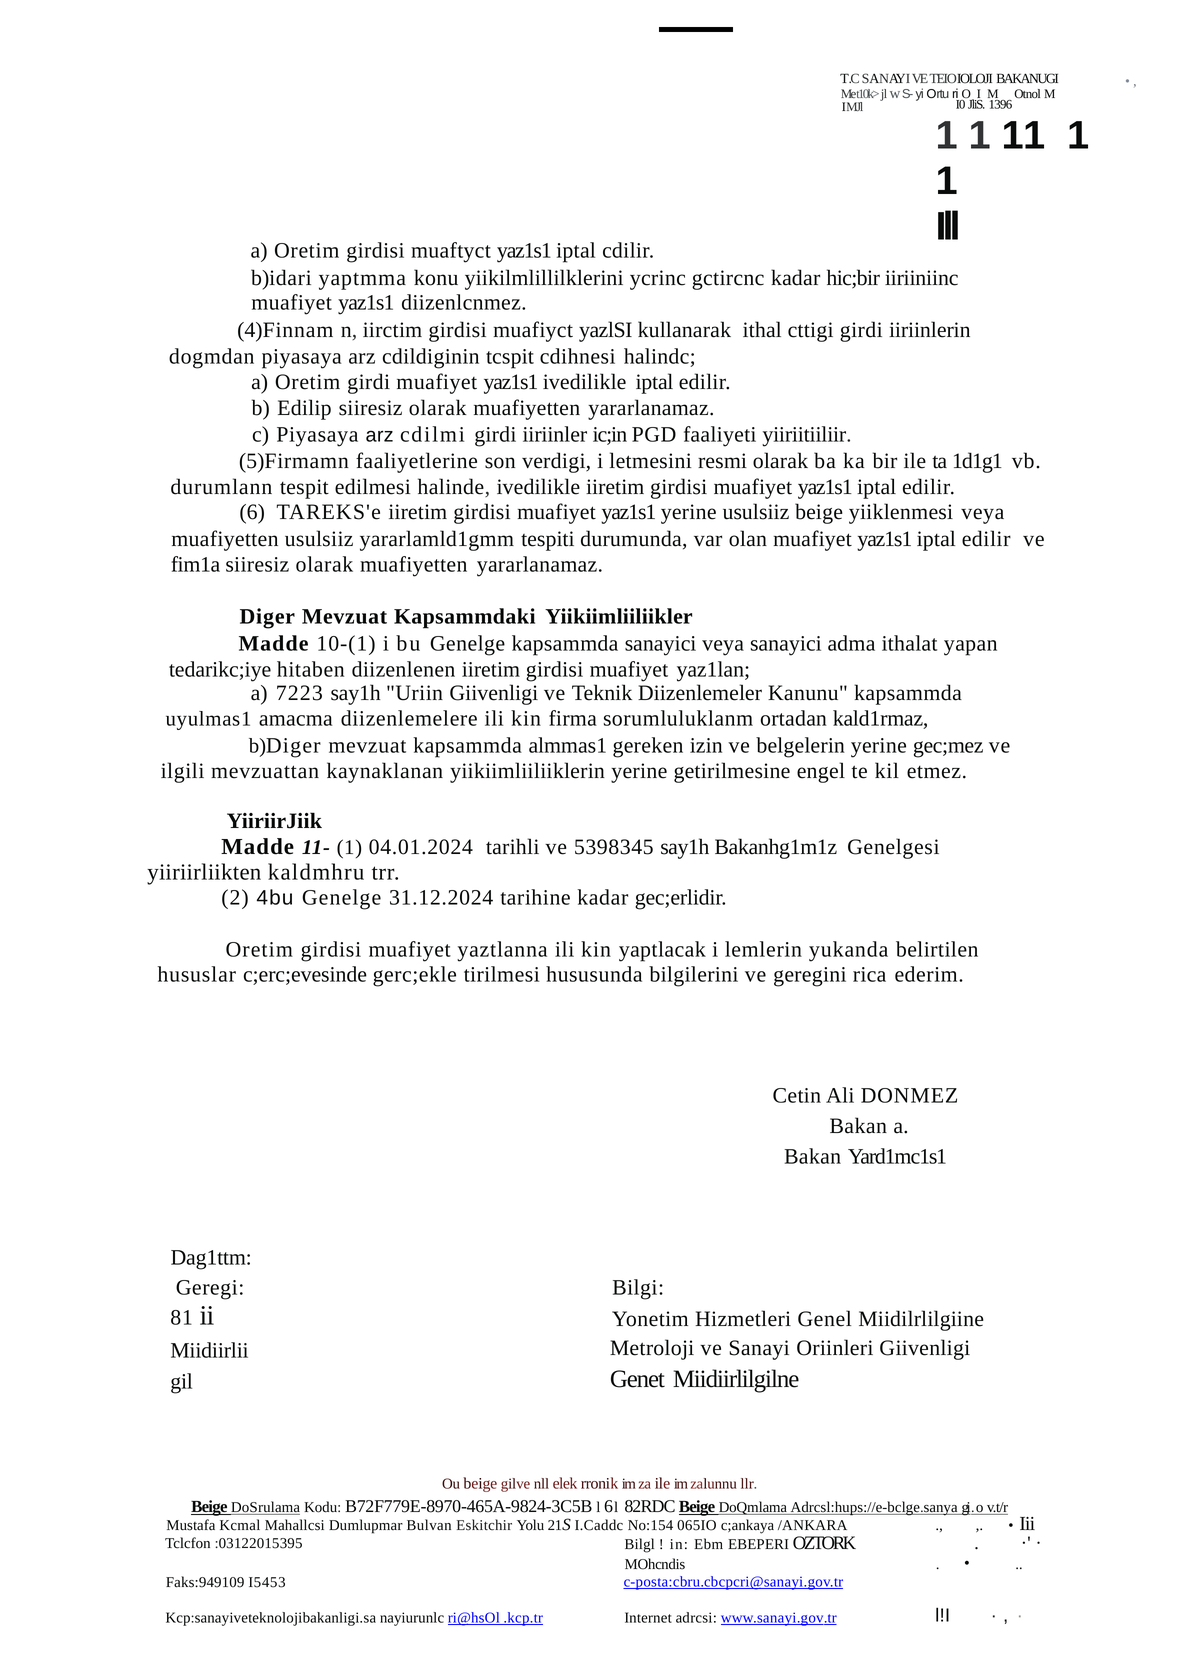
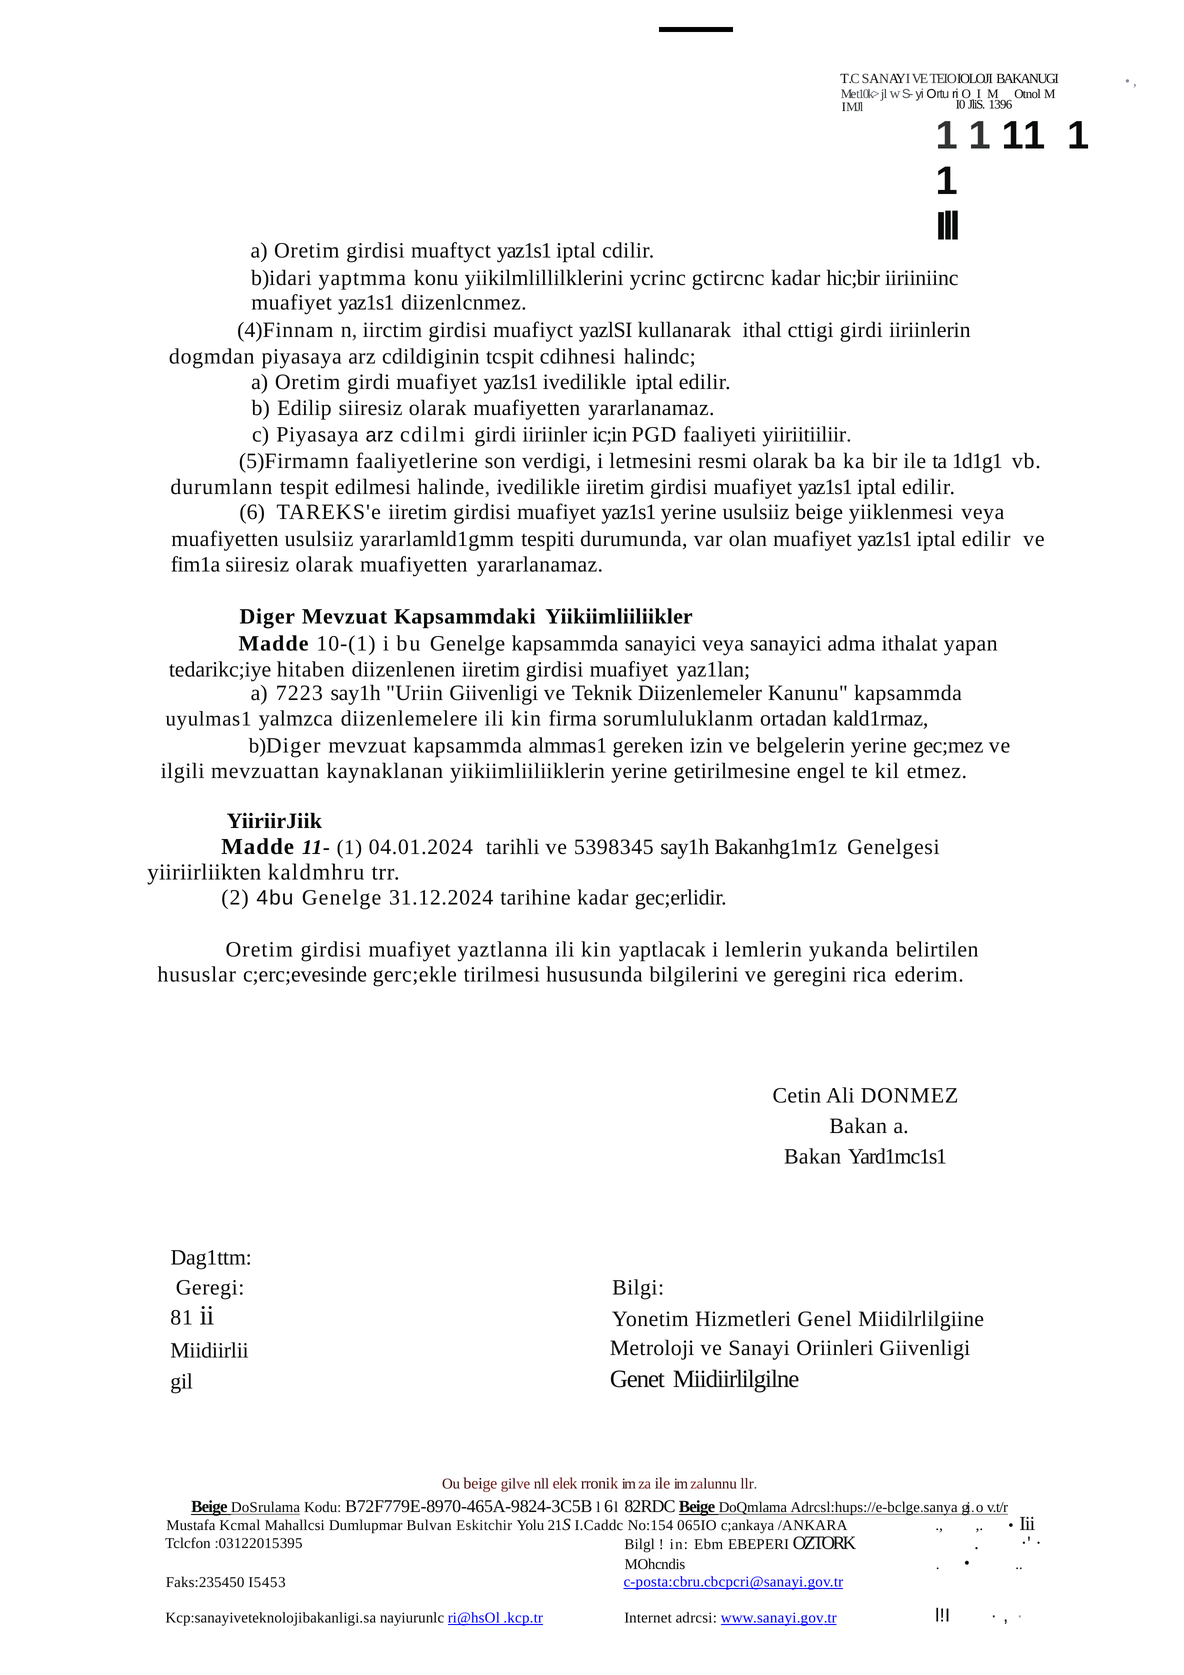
amacma: amacma -> yalmzca (296, 719)
Faks:949109: Faks:949109 -> Faks:235450 (205, 1583)
